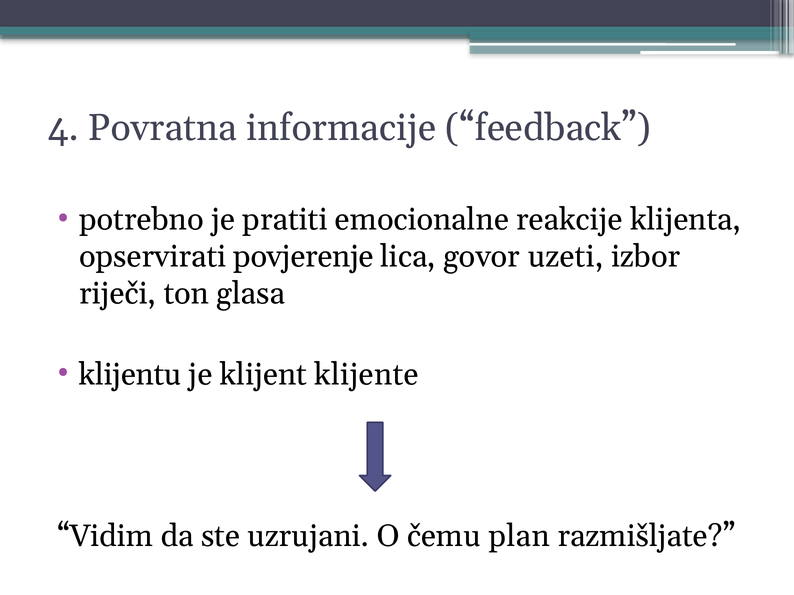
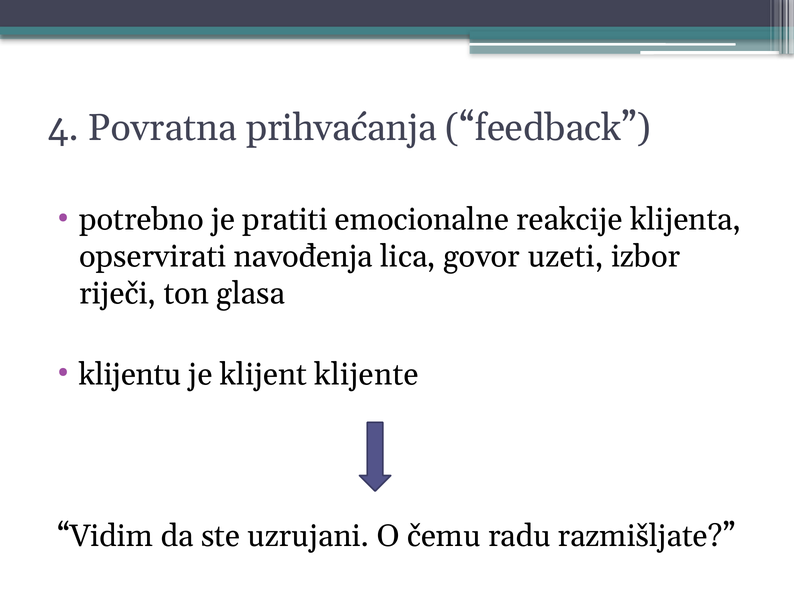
informacije: informacije -> prihvaćanja (341, 128)
povjerenje: povjerenje -> navođenja (303, 257)
plan: plan -> radu (519, 536)
